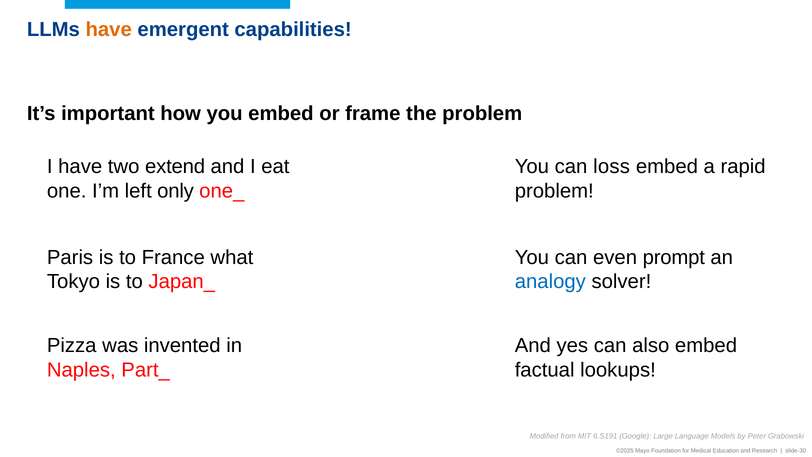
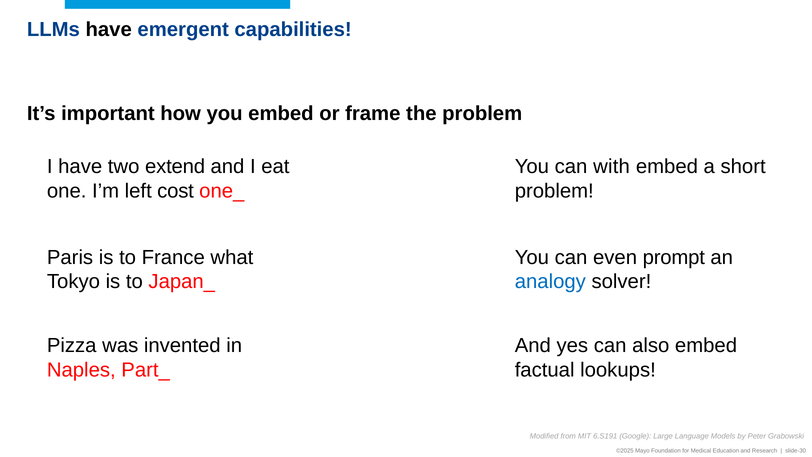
have colour: orange -> black (109, 29)
loss: loss -> with (612, 166)
rapid: rapid -> short (743, 166)
only: only -> cost (176, 191)
